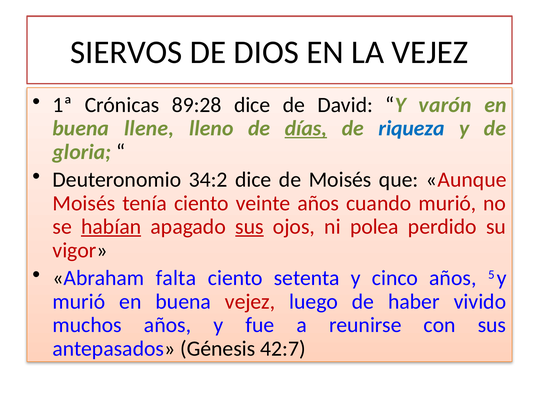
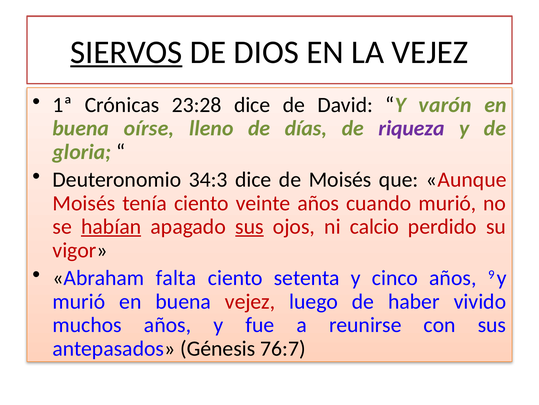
SIERVOS underline: none -> present (126, 52)
89:28: 89:28 -> 23:28 (197, 105)
llene: llene -> oírse (149, 128)
días underline: present -> none (306, 128)
riqueza colour: blue -> purple (412, 128)
34:2: 34:2 -> 34:3 (208, 179)
polea: polea -> calcio (374, 226)
5: 5 -> 9 (491, 274)
42:7: 42:7 -> 76:7 (283, 348)
